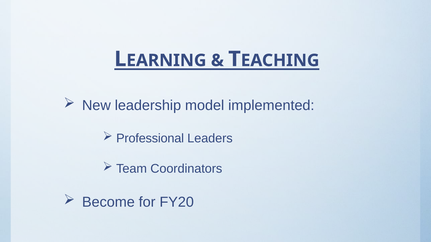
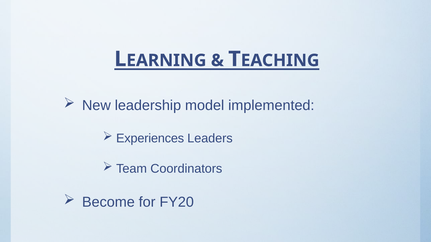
Professional: Professional -> Experiences (150, 139)
